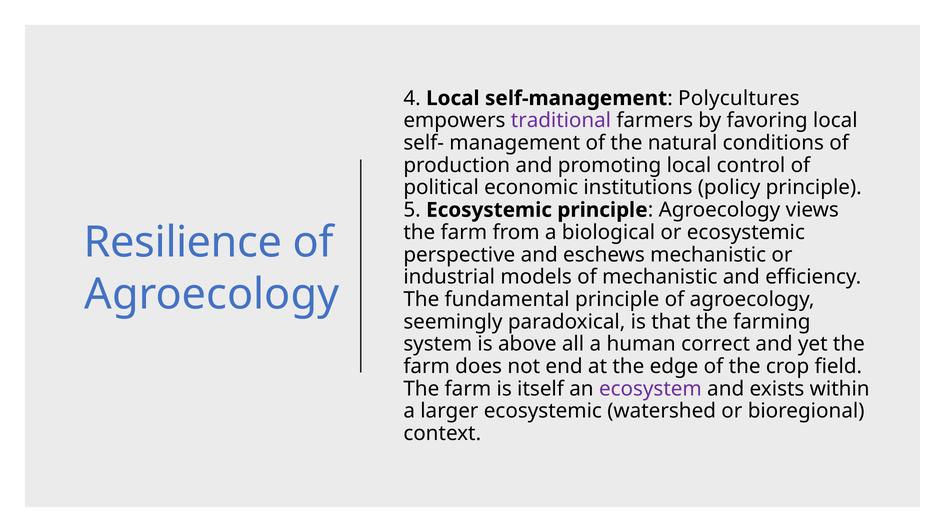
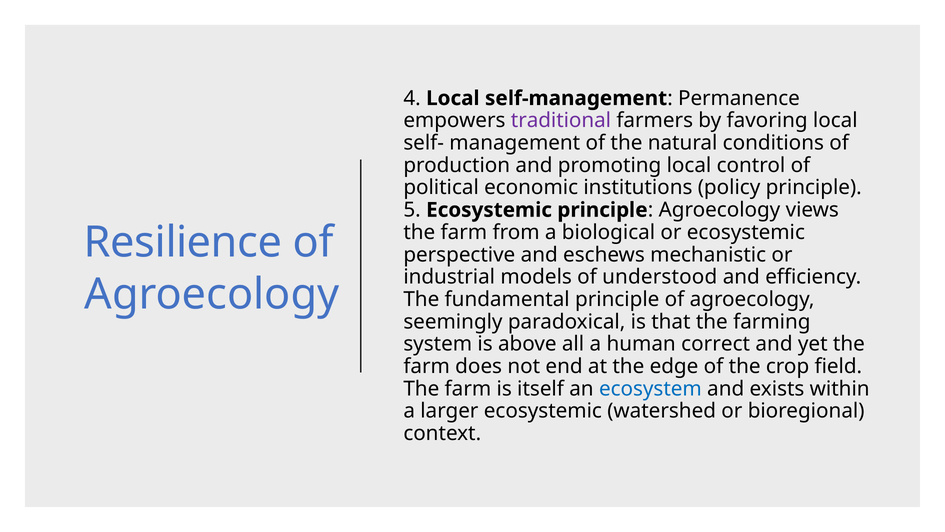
Polycultures: Polycultures -> Permanence (739, 98)
of mechanistic: mechanistic -> understood (660, 277)
ecosystem colour: purple -> blue (650, 388)
